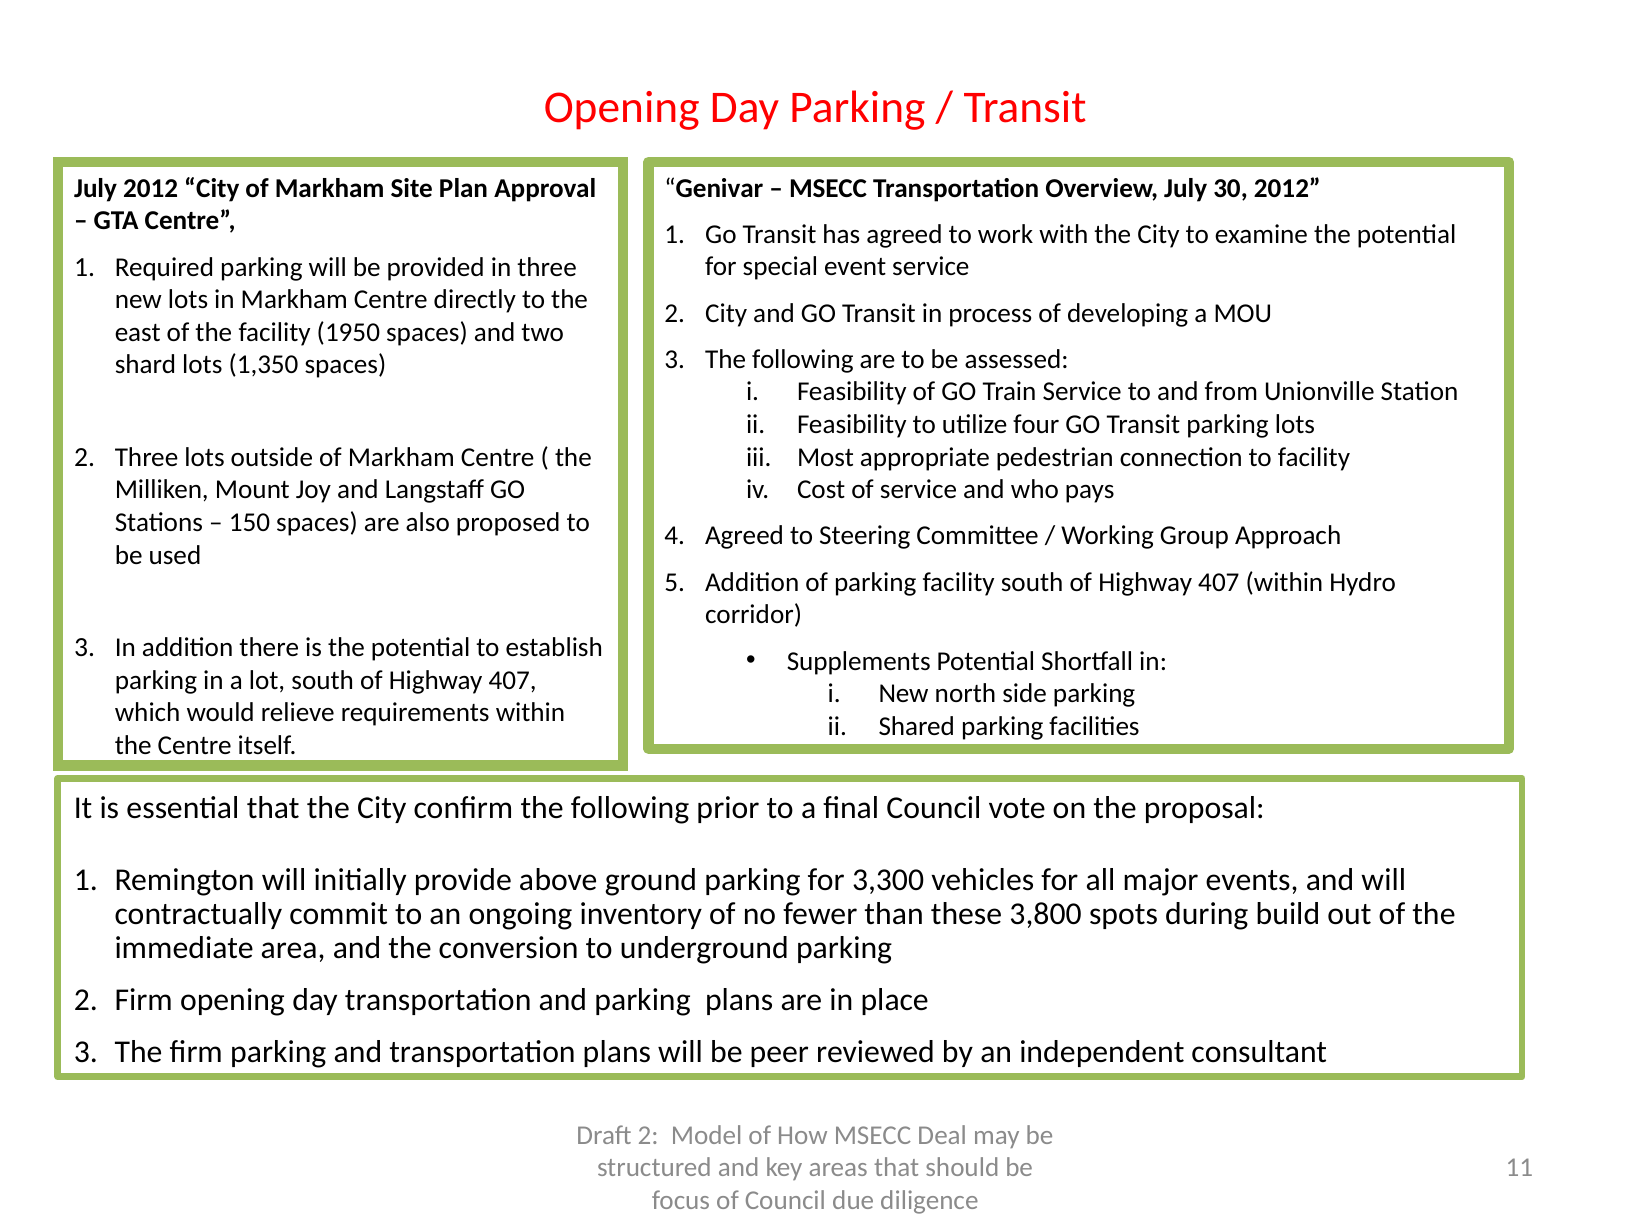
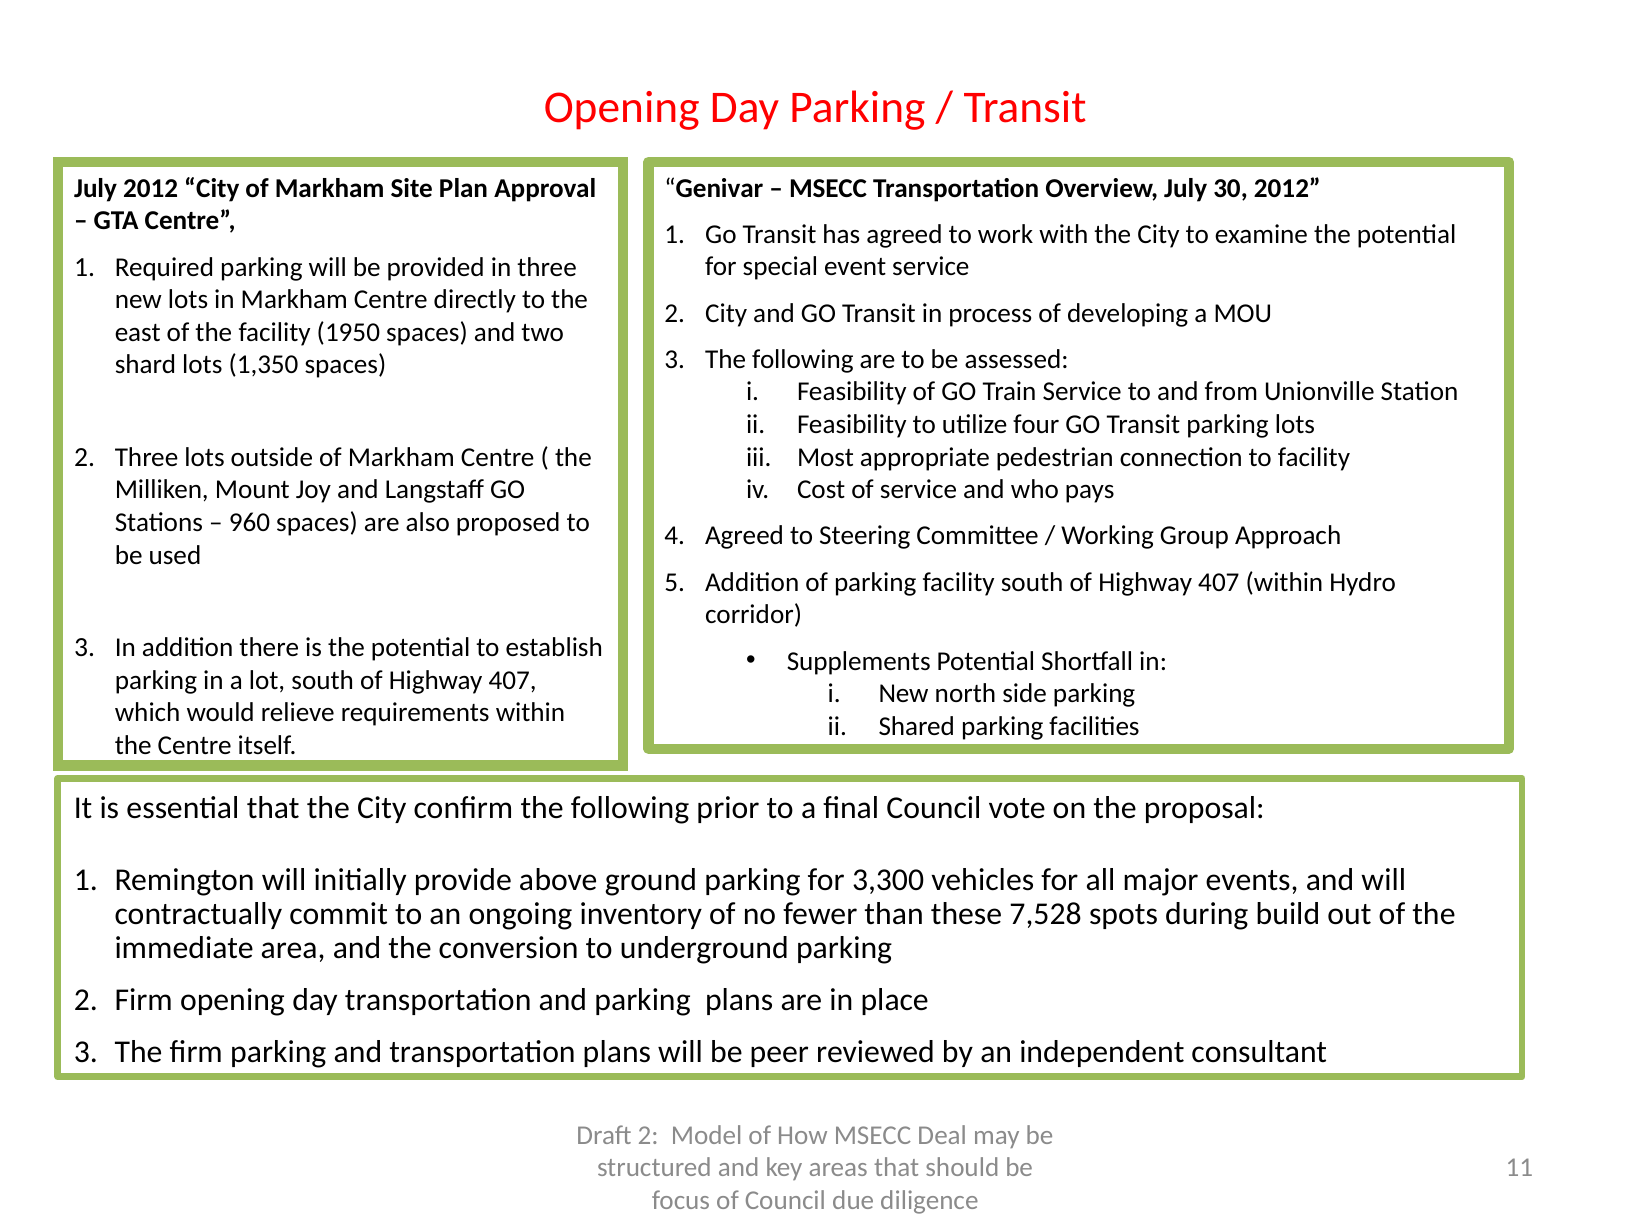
150: 150 -> 960 (249, 523)
3,800: 3,800 -> 7,528 (1046, 914)
